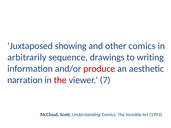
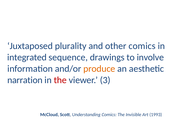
showing: showing -> plurality (71, 46)
arbitrarily: arbitrarily -> integrated (27, 57)
writing: writing -> involve (150, 57)
produce colour: red -> orange (99, 69)
7: 7 -> 3 (105, 80)
